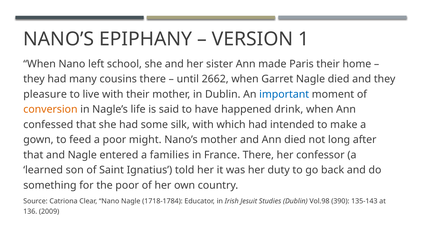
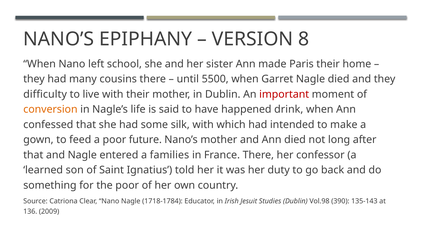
1: 1 -> 8 (304, 39)
2662: 2662 -> 5500 (215, 79)
pleasure: pleasure -> difficulty (45, 94)
important colour: blue -> red (284, 94)
might: might -> future (145, 140)
